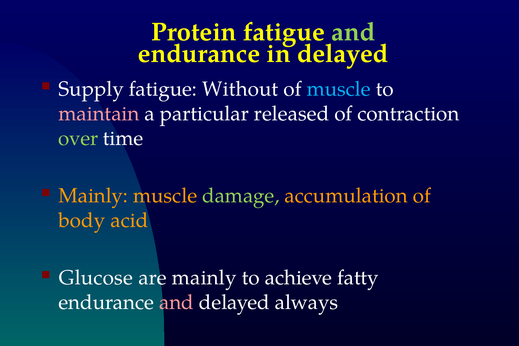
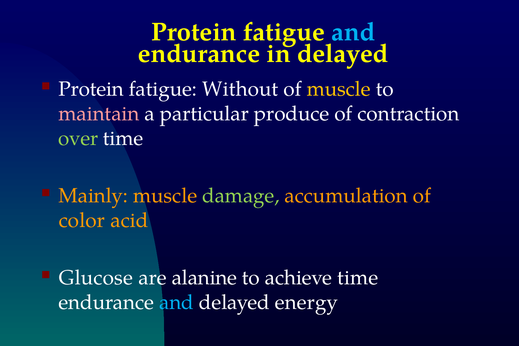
and colour: light green -> light blue (353, 32)
Supply: Supply -> Protein (91, 89)
muscle colour: light blue -> yellow (339, 89)
released: released -> produce (292, 114)
body: body -> color (82, 220)
are mainly: mainly -> alanine (204, 278)
achieve fatty: fatty -> time (358, 278)
and colour: pink -> light blue (176, 302)
always: always -> energy (306, 302)
